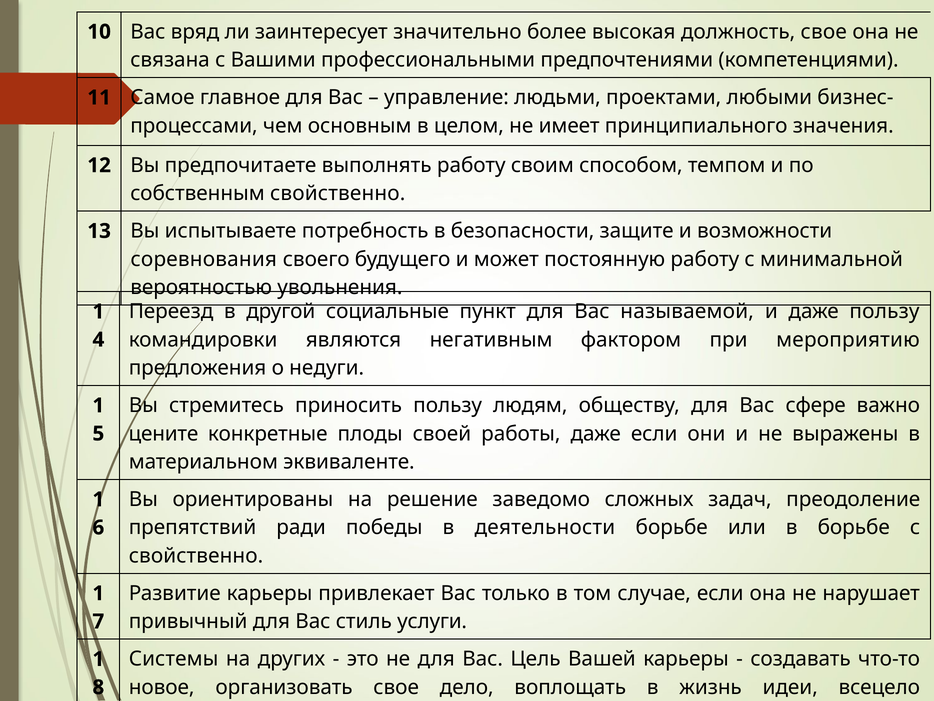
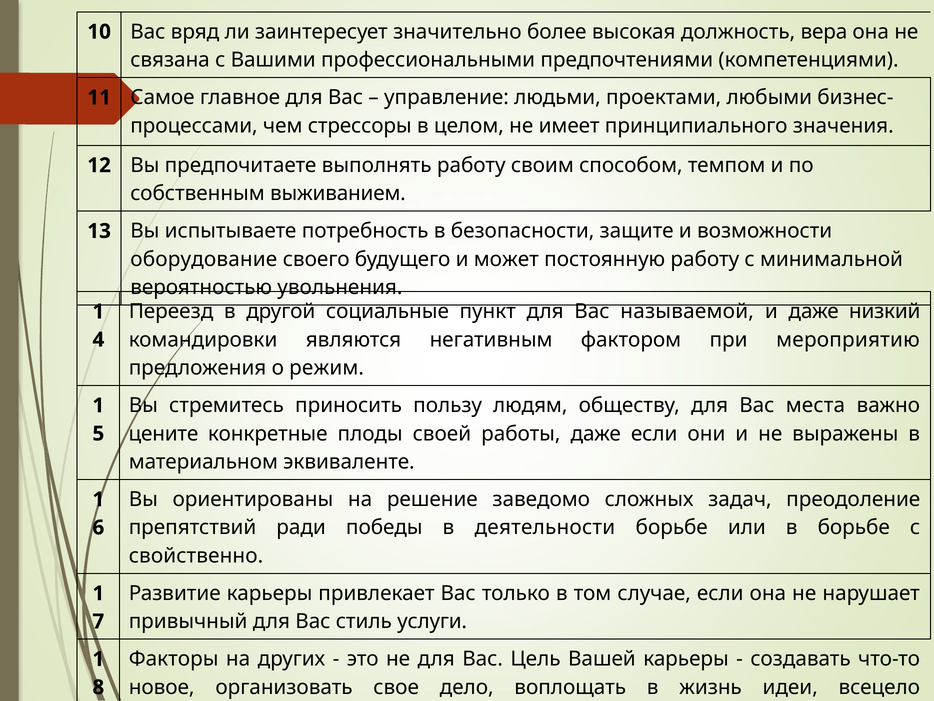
должность свое: свое -> вера (824, 32)
основным: основным -> стрессоры (360, 126)
собственным свойственно: свойственно -> выживанием (338, 193)
соревнования: соревнования -> оборудование (204, 259)
даже пользу: пользу -> низкий (885, 311)
недуги: недуги -> режим (327, 368)
сфере: сфере -> места (815, 405)
Системы: Системы -> Факторы (174, 659)
